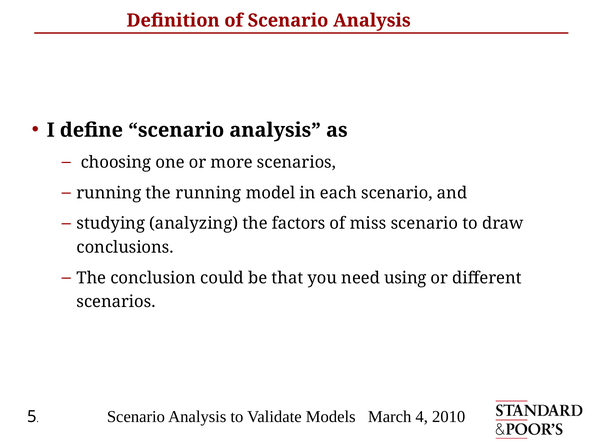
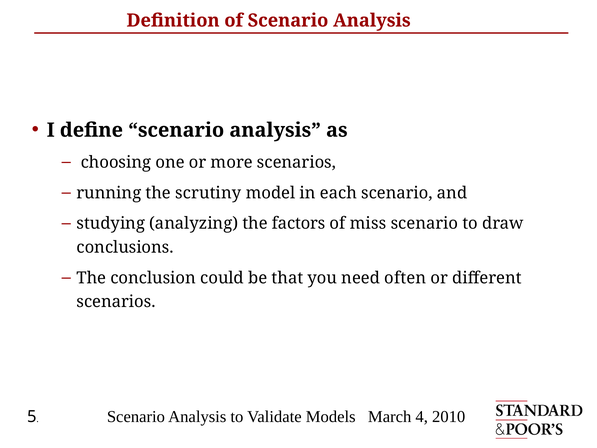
the running: running -> scrutiny (208, 193)
using: using -> often (405, 278)
